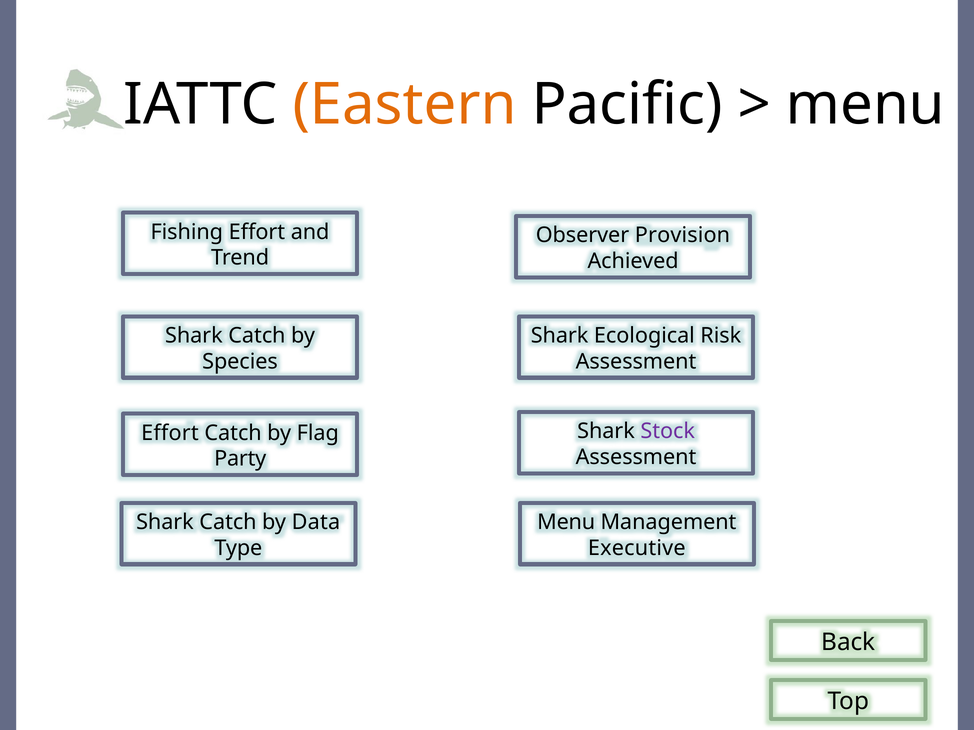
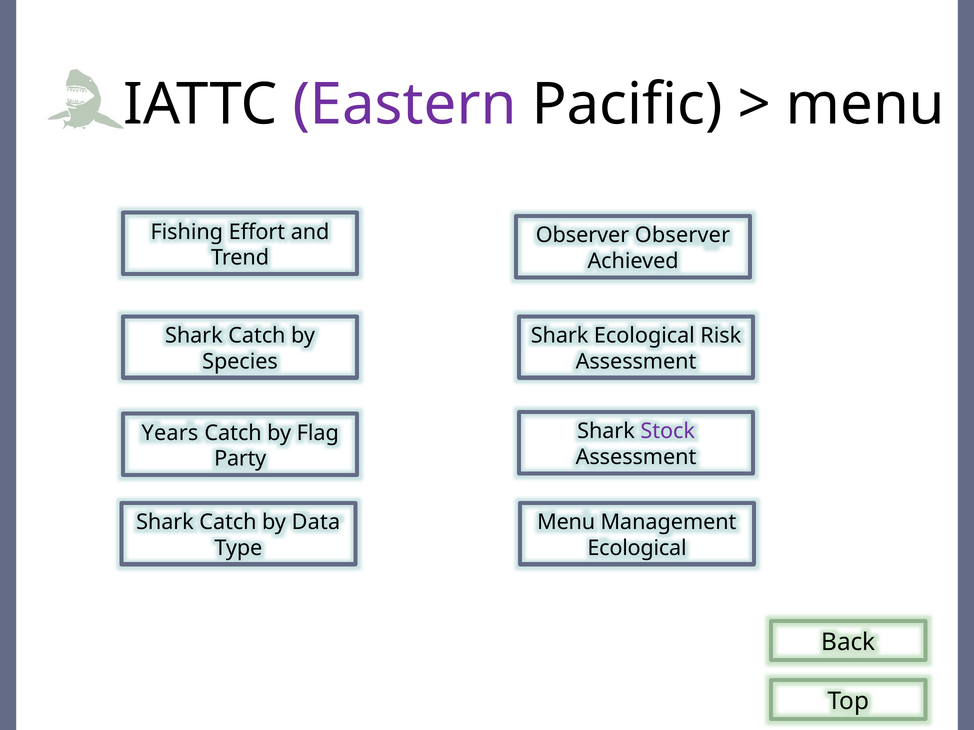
Eastern colour: orange -> purple (405, 105)
Observer Provision: Provision -> Observer (682, 235)
Effort: Effort -> Years (170, 433)
Executive: Executive -> Ecological (637, 548)
